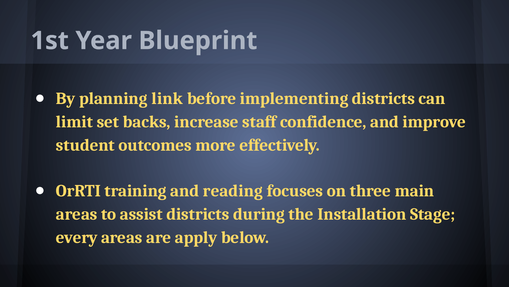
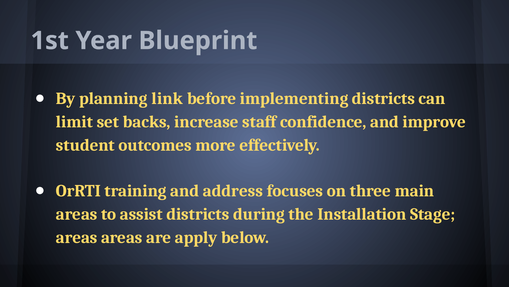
reading: reading -> address (233, 190)
every: every -> areas (77, 237)
